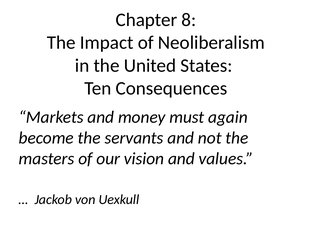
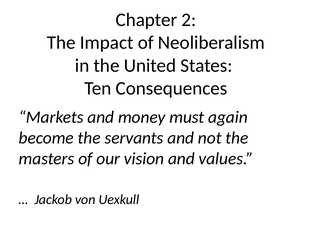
8: 8 -> 2 (189, 20)
